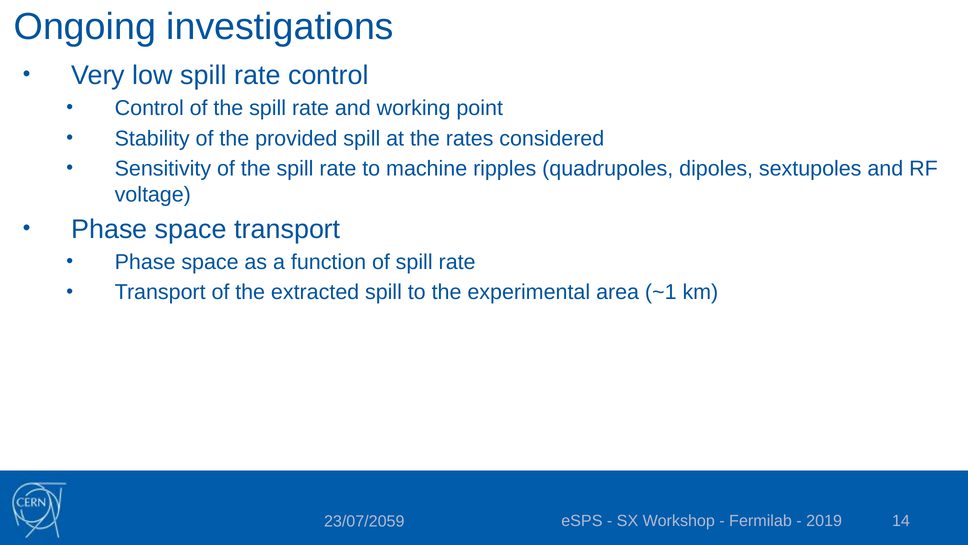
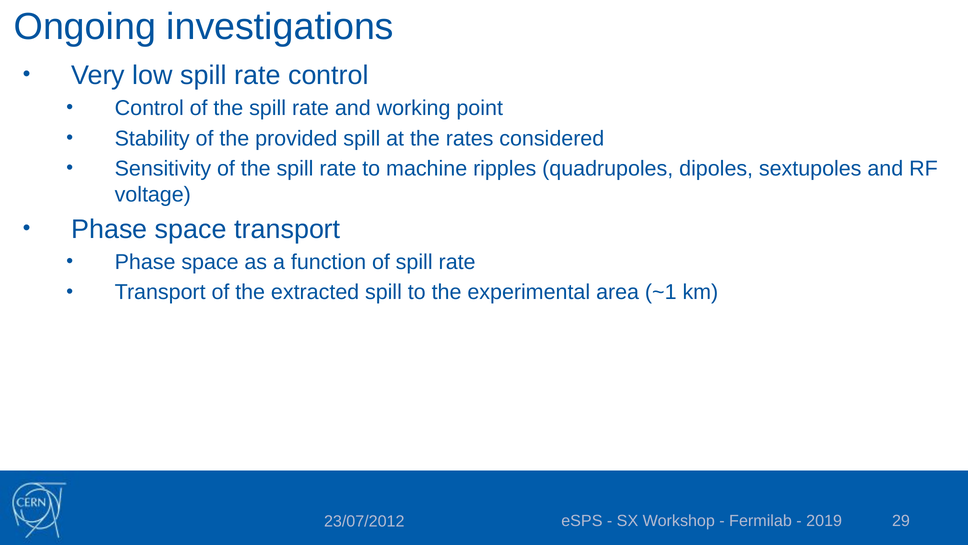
14: 14 -> 29 (901, 520)
23/07/2059: 23/07/2059 -> 23/07/2012 (364, 521)
